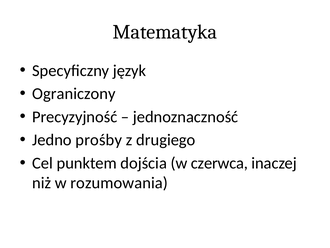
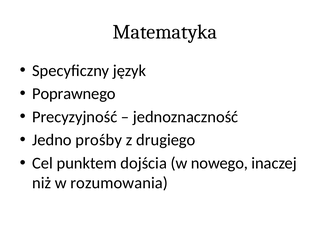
Ograniczony: Ograniczony -> Poprawnego (74, 94)
czerwca: czerwca -> nowego (219, 163)
